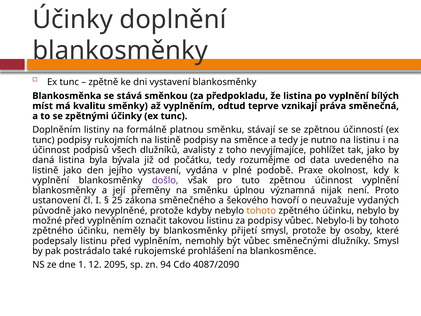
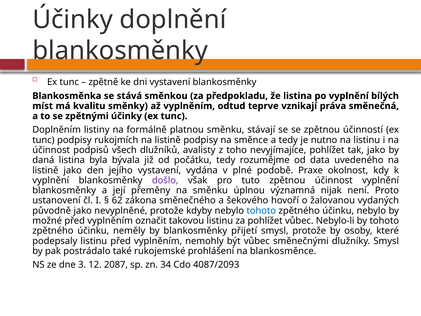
25: 25 -> 62 (117, 200)
neuvažuje: neuvažuje -> žalovanou (333, 200)
tohoto colour: orange -> blue (261, 210)
za podpisy: podpisy -> pohlížet (265, 221)
1: 1 -> 3 (82, 265)
2095: 2095 -> 2087 (116, 265)
94: 94 -> 34 (166, 265)
4087/2090: 4087/2090 -> 4087/2093 (216, 265)
